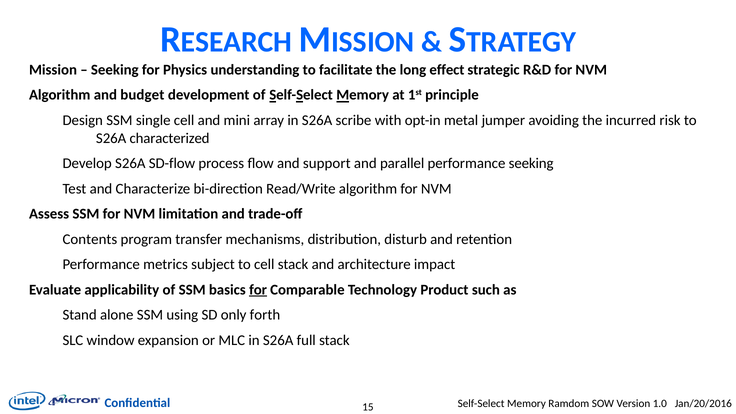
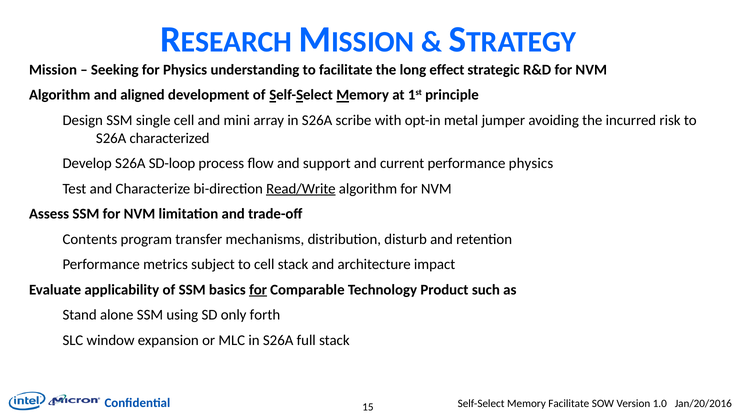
budget: budget -> aligned (143, 95)
SD-flow: SD-flow -> SD-loop (172, 163)
parallel: parallel -> current (402, 163)
performance seeking: seeking -> physics (531, 163)
Read/Write underline: none -> present (301, 189)
Memory Ramdom: Ramdom -> Facilitate (569, 404)
